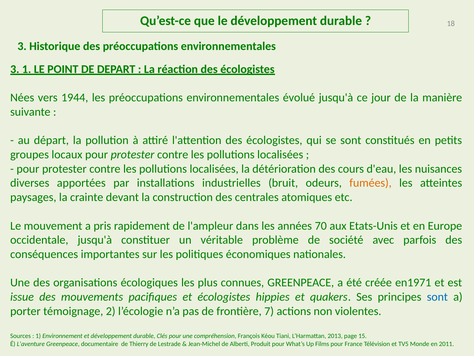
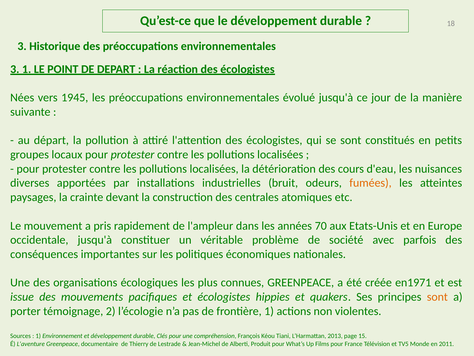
1944: 1944 -> 1945 (75, 97)
sont colour: blue -> orange (437, 297)
frontière 7: 7 -> 1 (269, 311)
